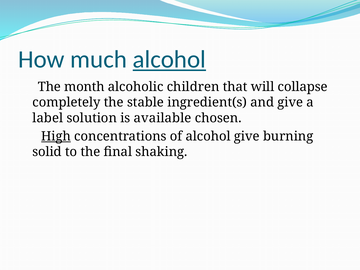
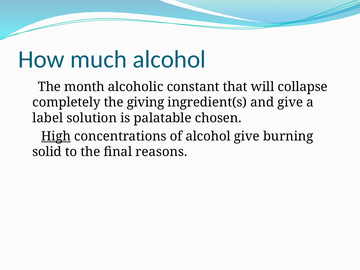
alcohol underline: present -> none (169, 59)
children: children -> constant (193, 87)
stable: stable -> giving (146, 102)
available: available -> palatable (163, 118)
shaking: shaking -> reasons (161, 152)
